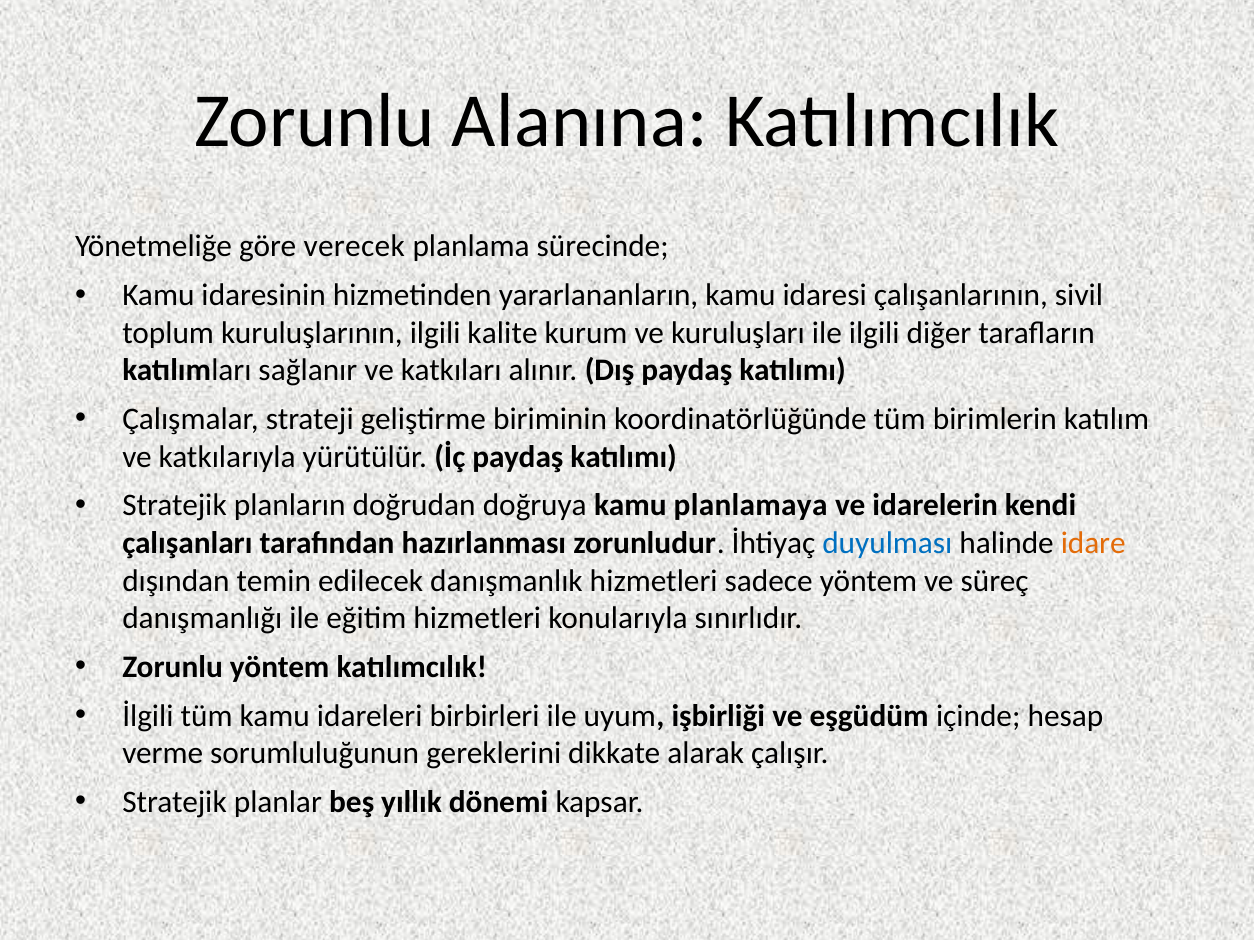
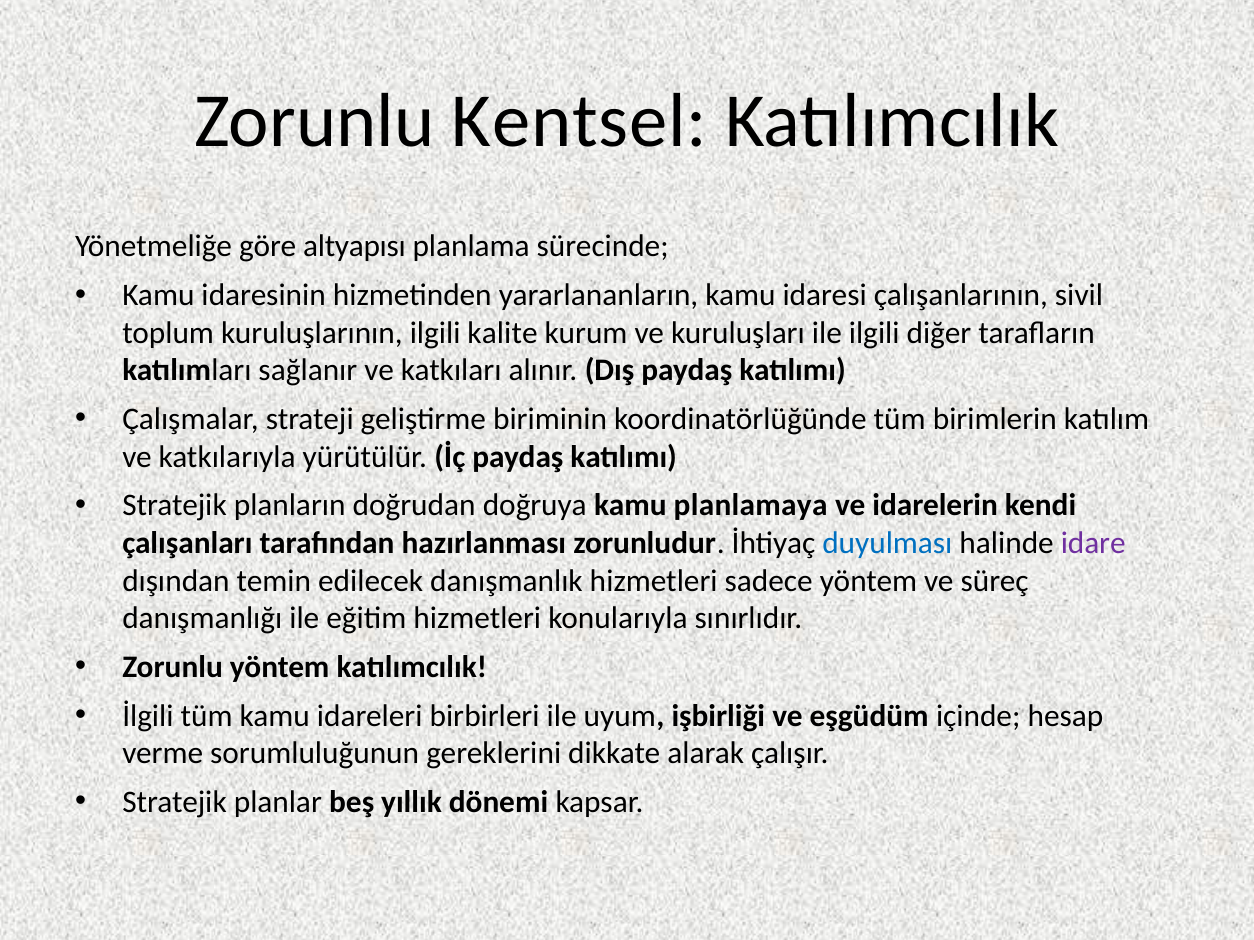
Alanına: Alanına -> Kentsel (579, 121)
verecek: verecek -> altyapısı (354, 247)
idare colour: orange -> purple (1093, 544)
